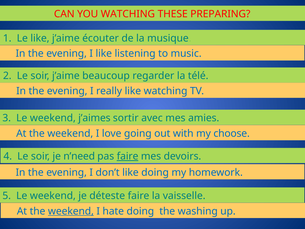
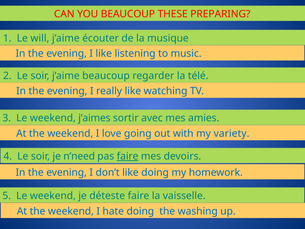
YOU WATCHING: WATCHING -> BEAUCOUP (128, 14)
Le like: like -> will (40, 38)
choose: choose -> variety (232, 133)
weekend underline: present -> none (71, 211)
